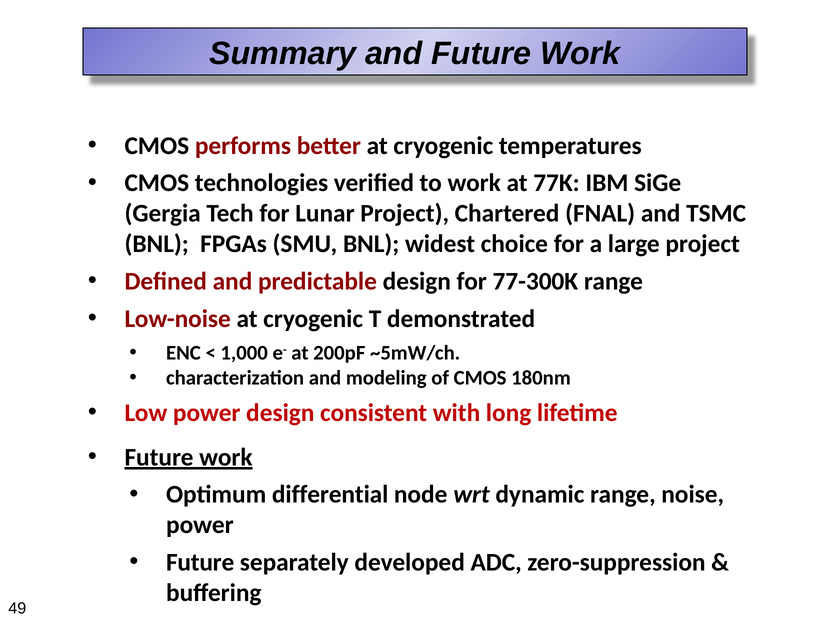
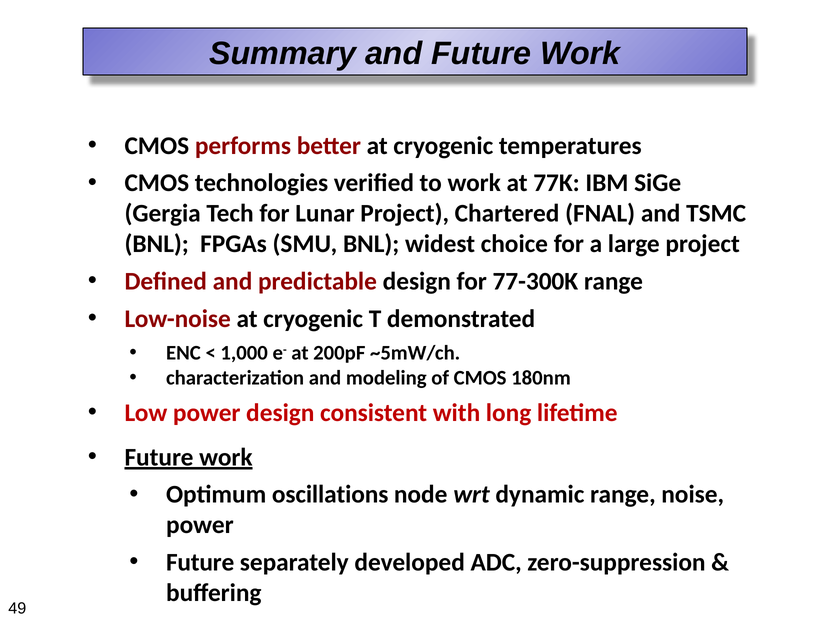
differential: differential -> oscillations (330, 494)
